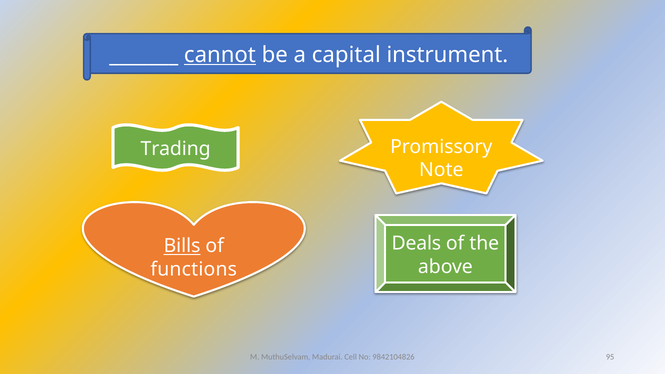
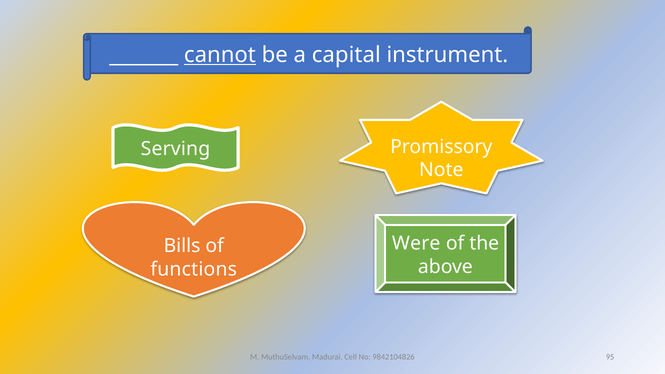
Trading: Trading -> Serving (175, 149)
Deals: Deals -> Were (416, 243)
Bills underline: present -> none (182, 246)
